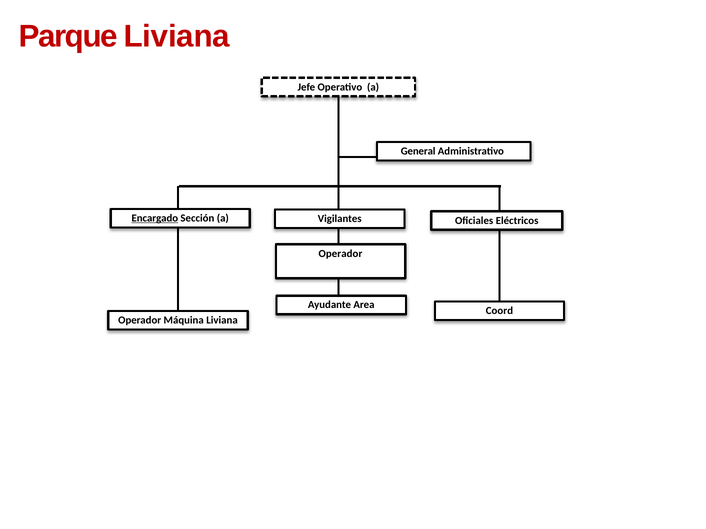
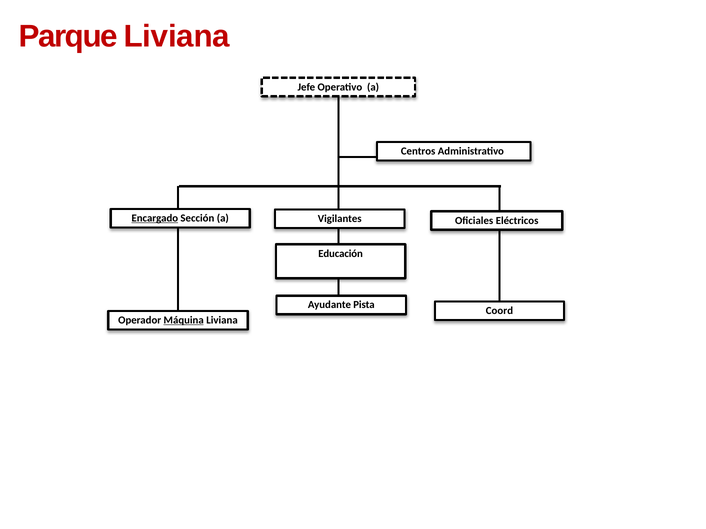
General: General -> Centros (418, 151)
Operador: Operador -> Educación (341, 254)
Area: Area -> Pista (364, 305)
Máquina underline: none -> present (184, 321)
